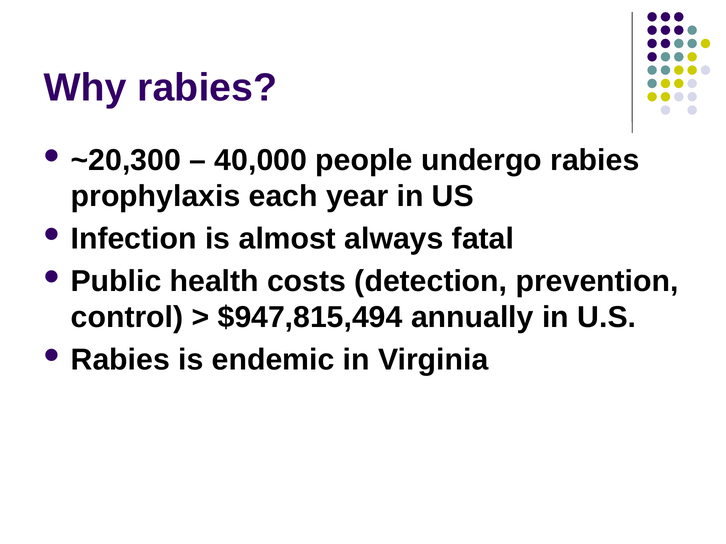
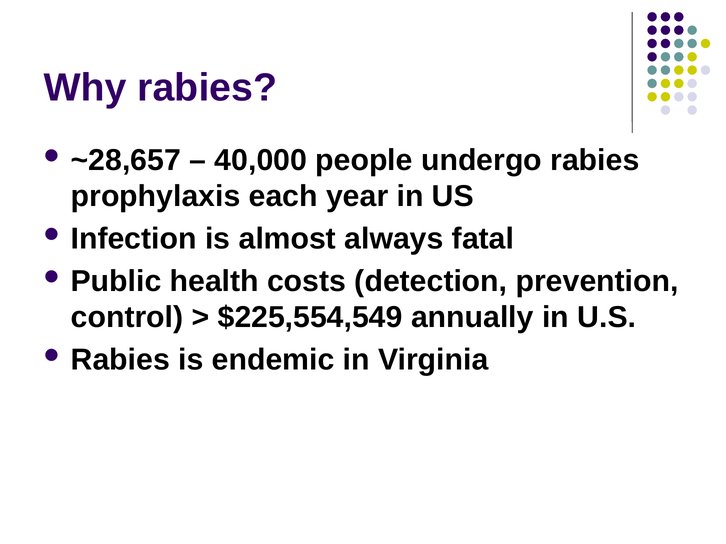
~20,300: ~20,300 -> ~28,657 (126, 160)
$947,815,494: $947,815,494 -> $225,554,549 (310, 318)
